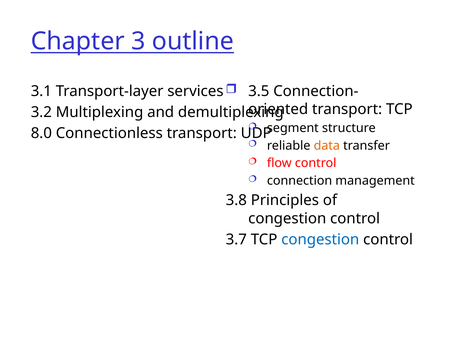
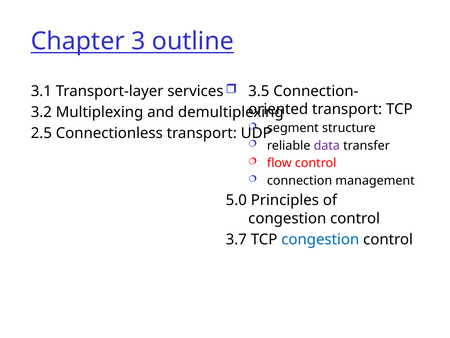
8.0: 8.0 -> 2.5 (41, 133)
data colour: orange -> purple (327, 145)
3.8: 3.8 -> 5.0 (236, 200)
